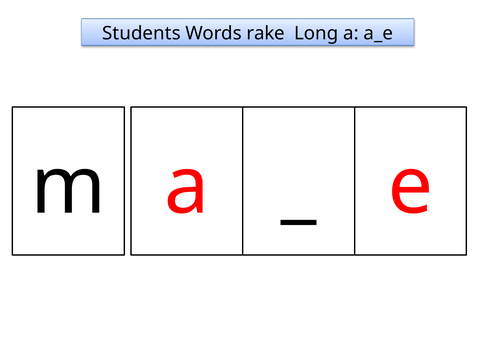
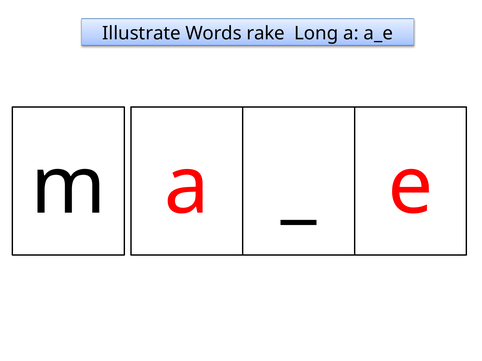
Students: Students -> Illustrate (142, 33)
